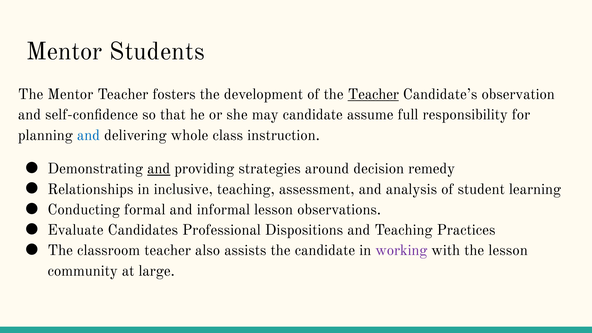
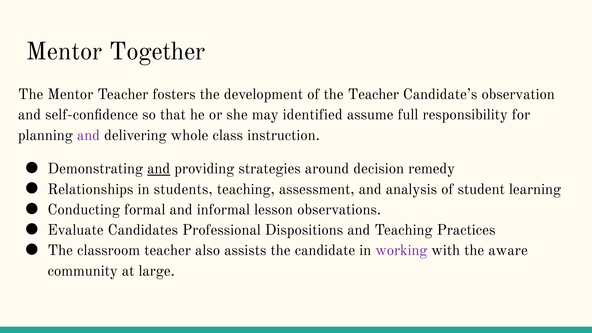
Students: Students -> Together (157, 51)
Teacher underline: present -> none (373, 94)
may candidate: candidate -> identified (313, 115)
and colour: blue -> purple (88, 135)
inclusive: inclusive -> students (183, 189)
the lesson: lesson -> aware (508, 250)
